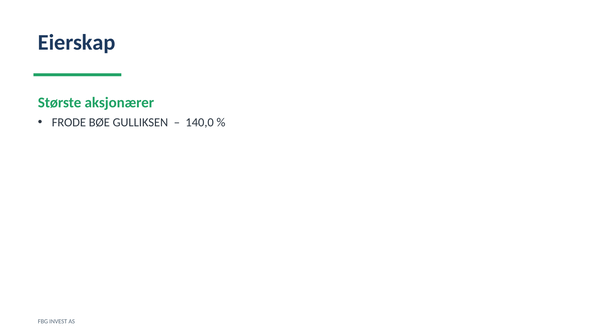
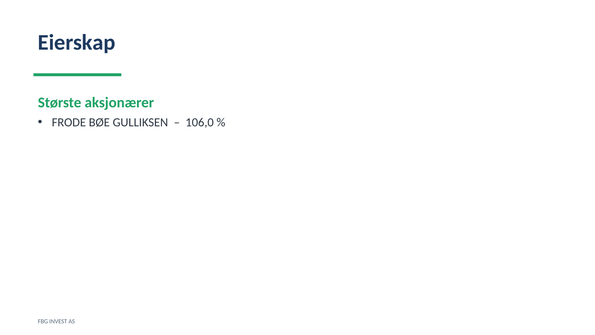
140,0: 140,0 -> 106,0 (200, 122)
